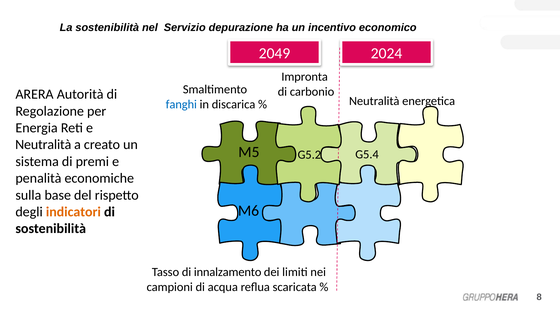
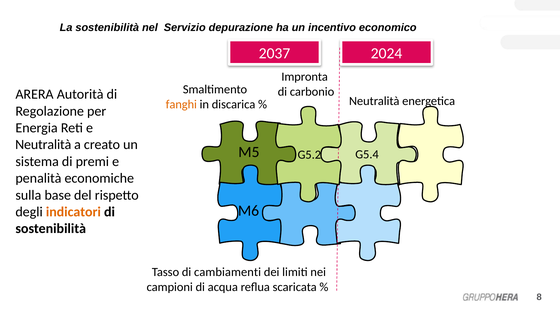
2049: 2049 -> 2037 (274, 53)
fanghi colour: blue -> orange (181, 104)
innalzamento: innalzamento -> cambiamenti (228, 272)
